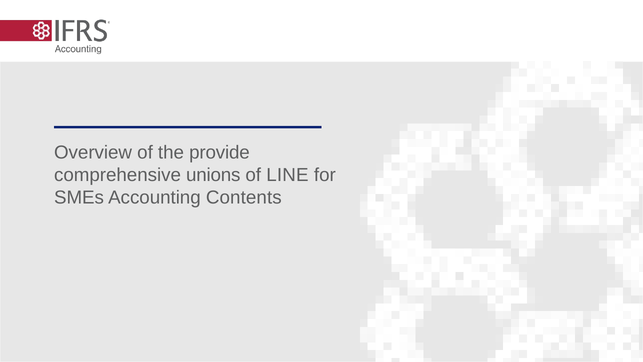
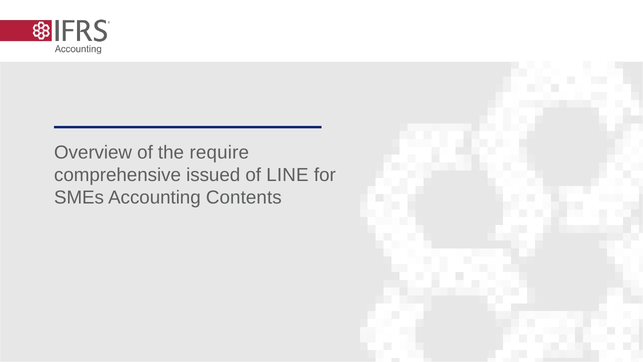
provide: provide -> require (219, 152)
unions: unions -> issued (213, 175)
